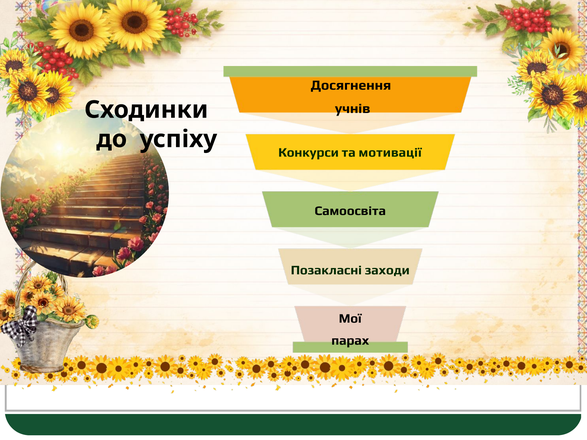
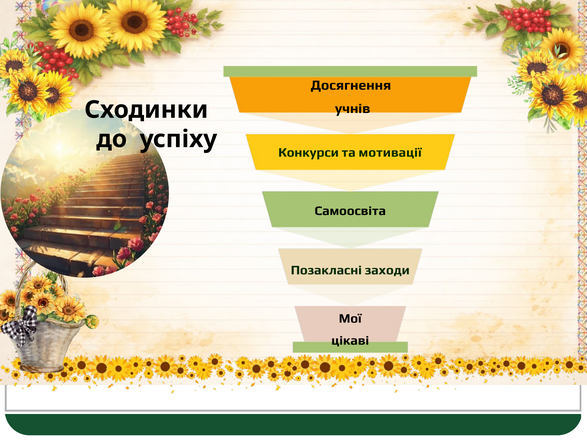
парах: парах -> цікаві (350, 341)
